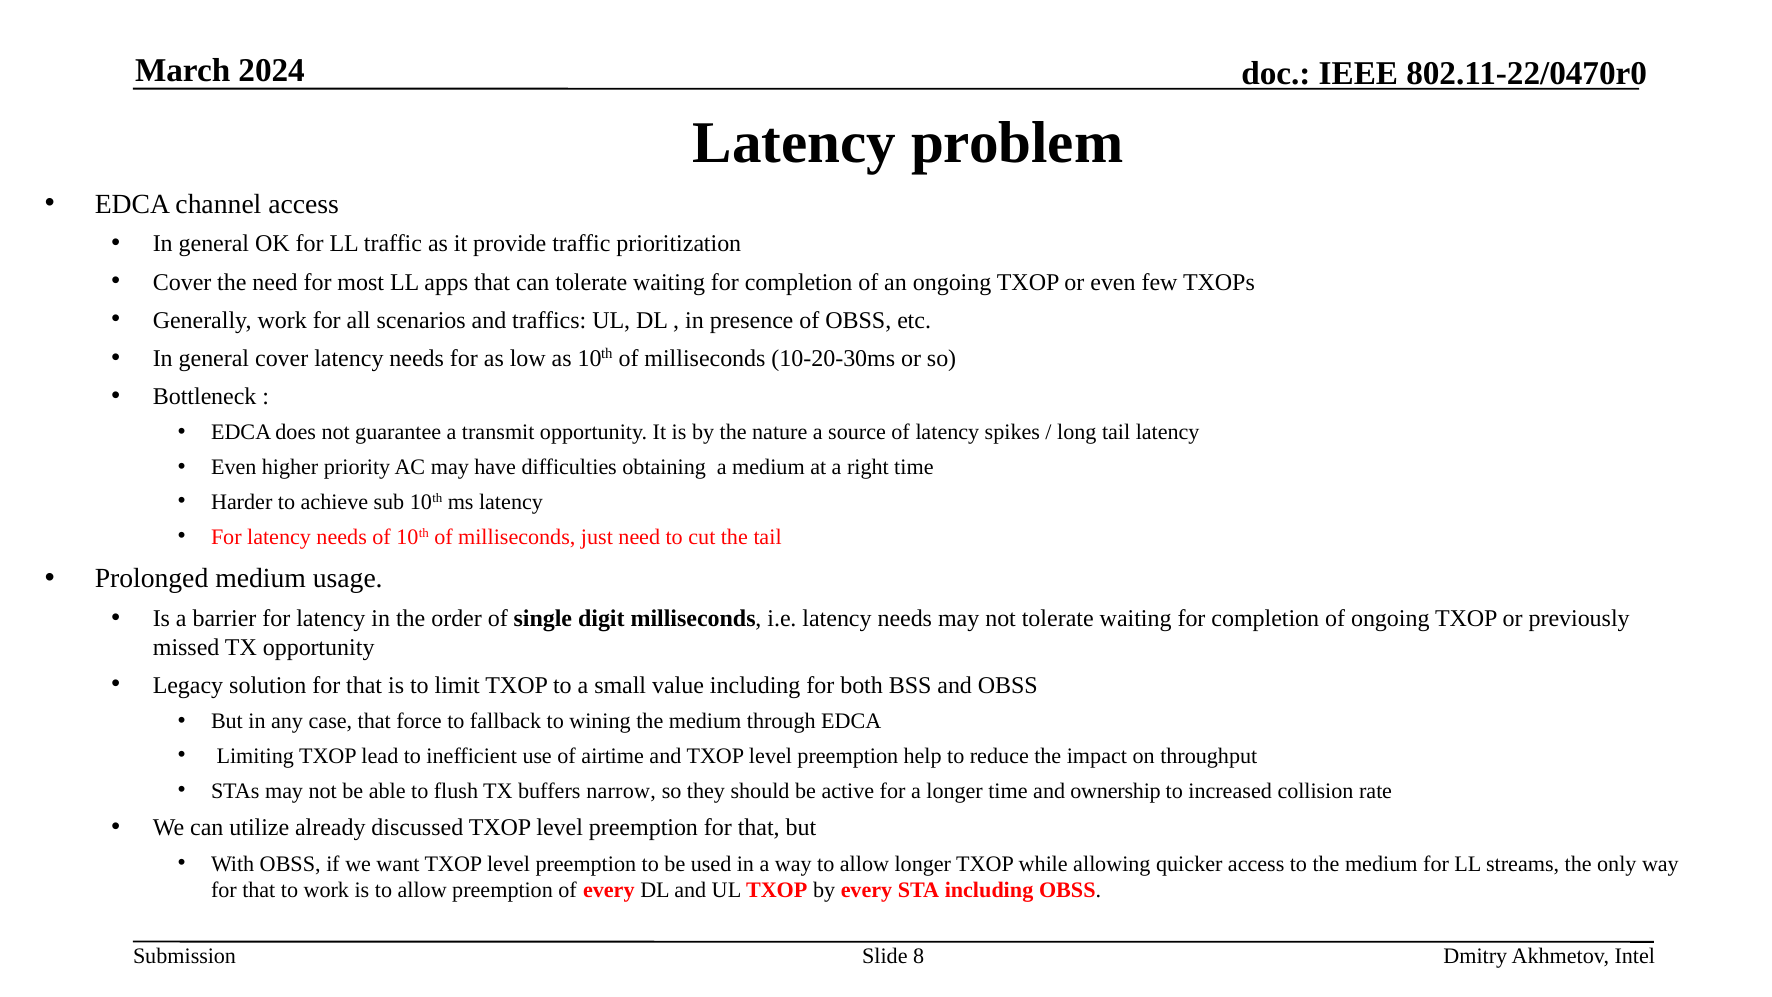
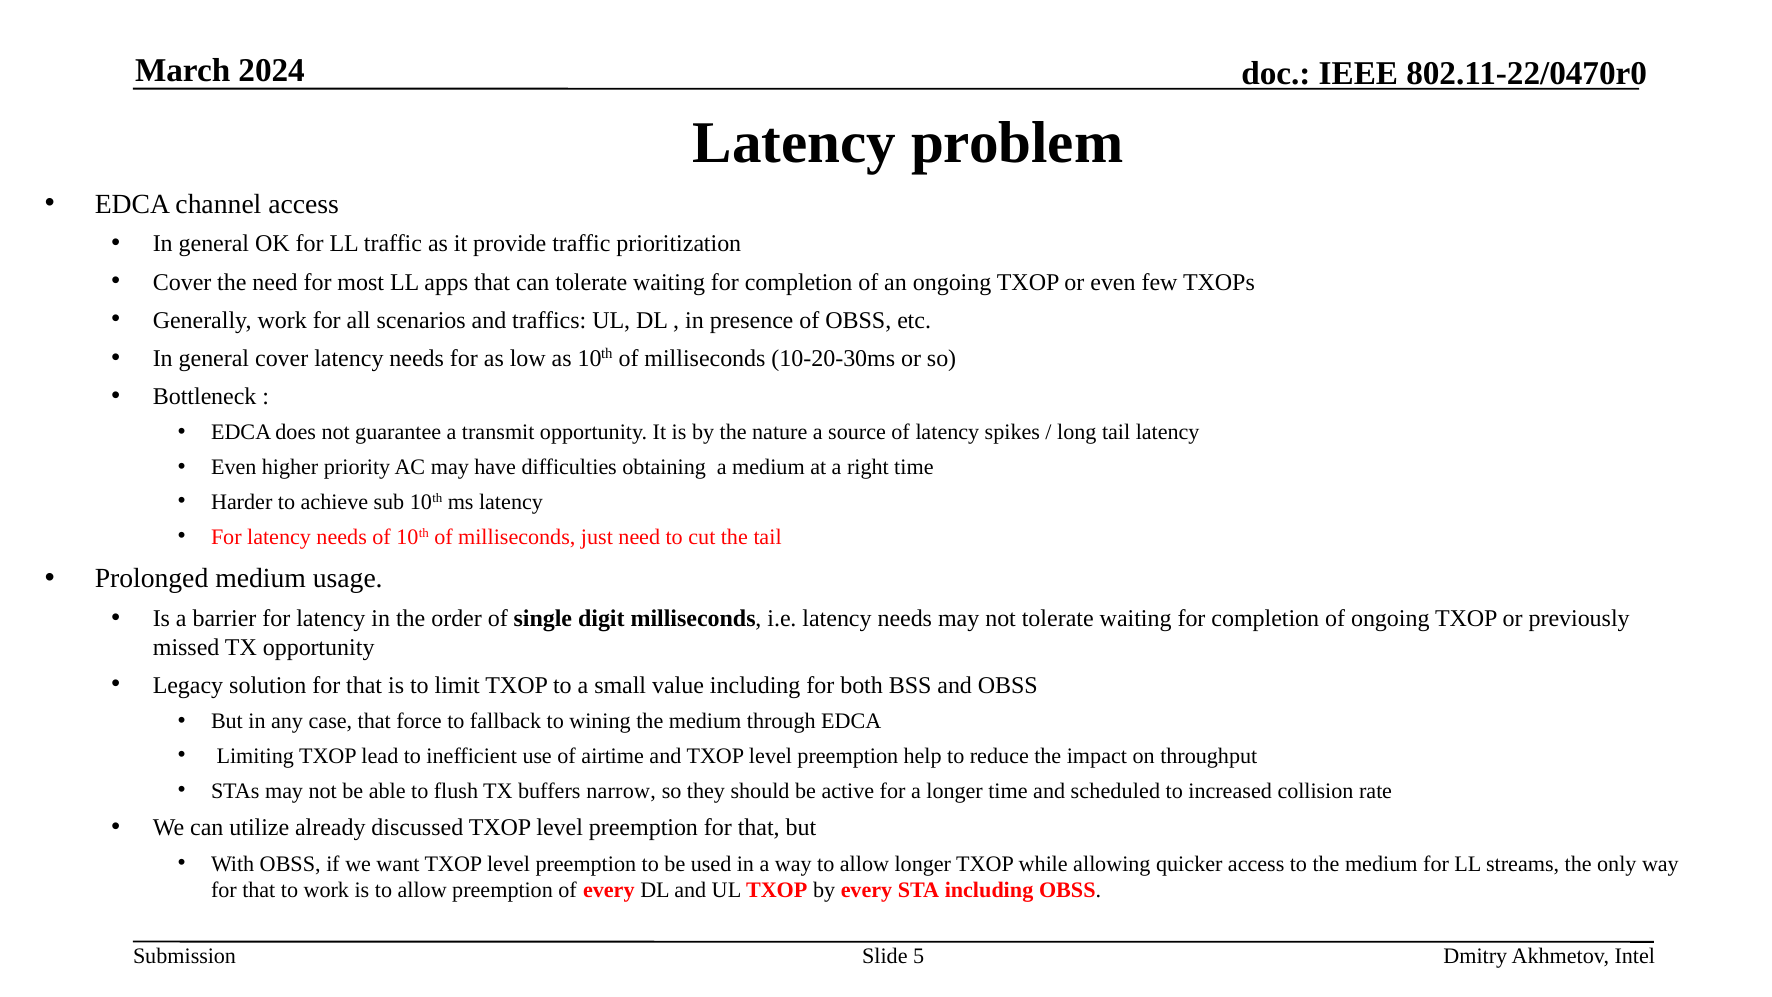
ownership: ownership -> scheduled (1115, 791)
8: 8 -> 5 (919, 956)
